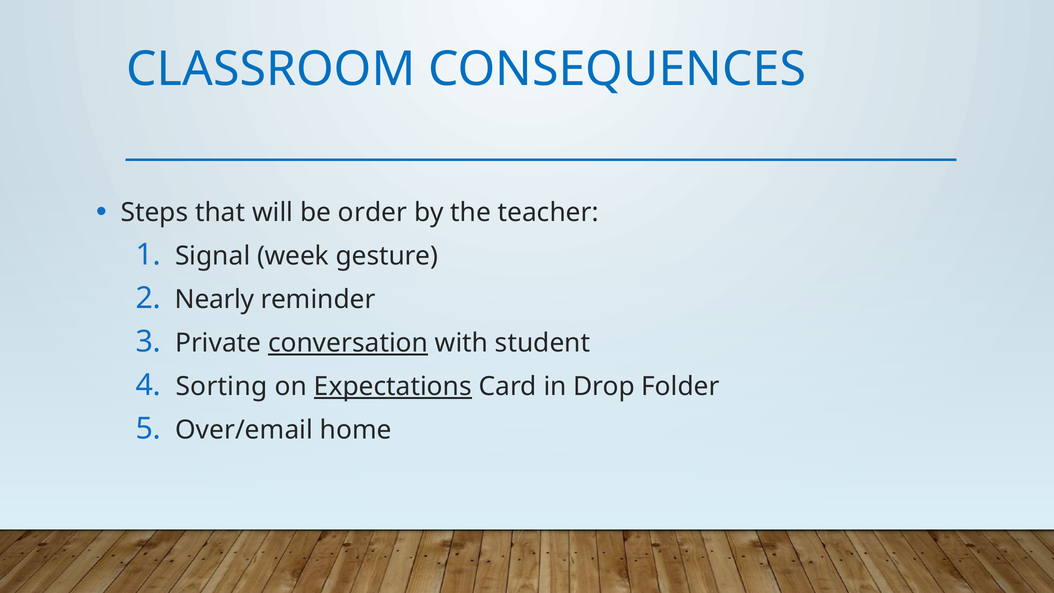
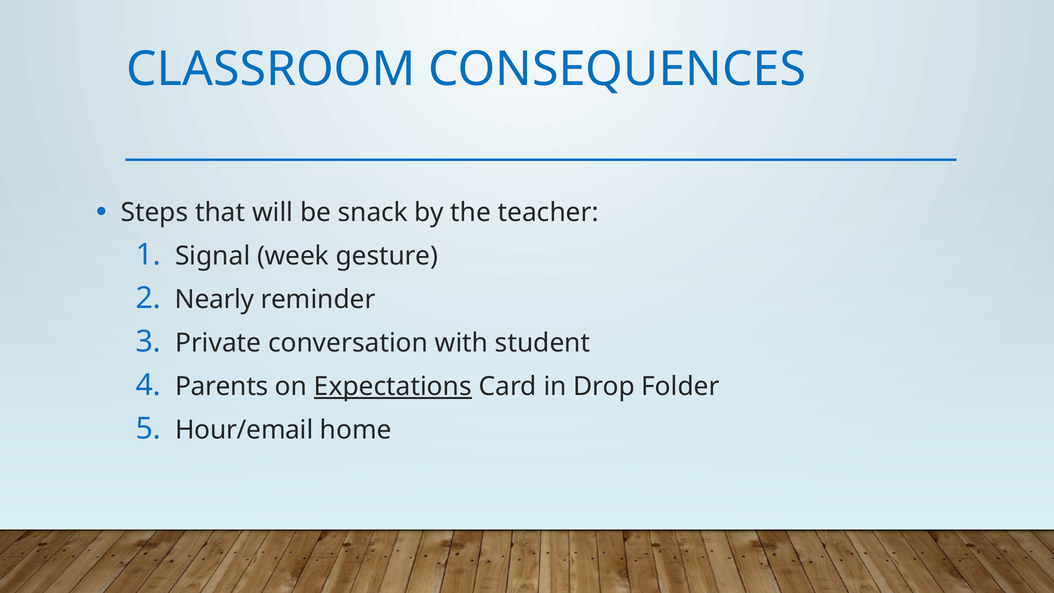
order: order -> snack (373, 213)
conversation underline: present -> none (348, 343)
Sorting: Sorting -> Parents (222, 387)
Over/email: Over/email -> Hour/email (244, 430)
